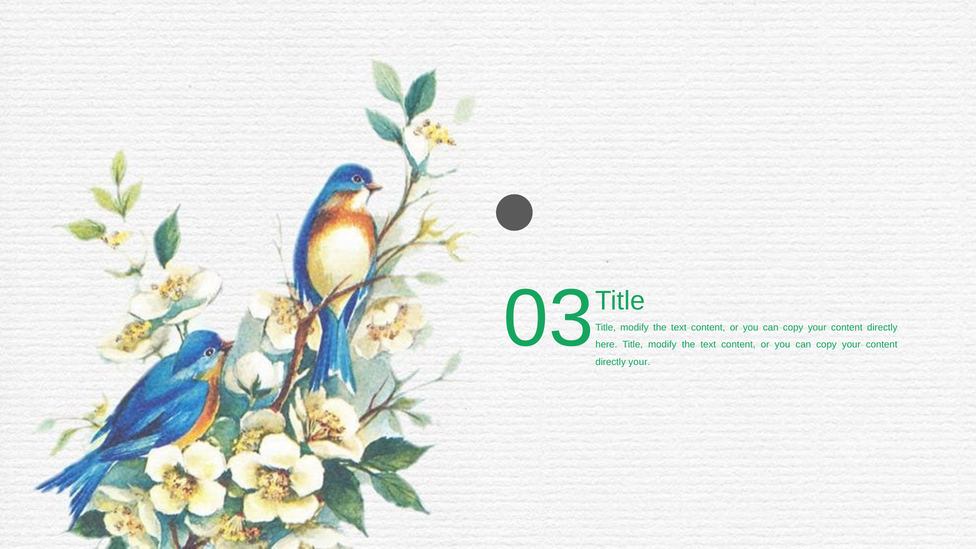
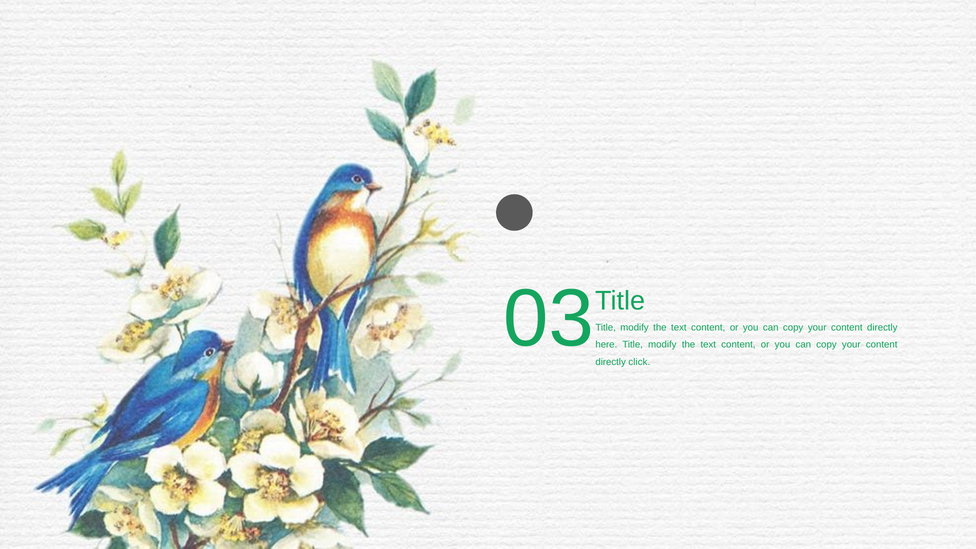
directly your: your -> click (639, 362)
